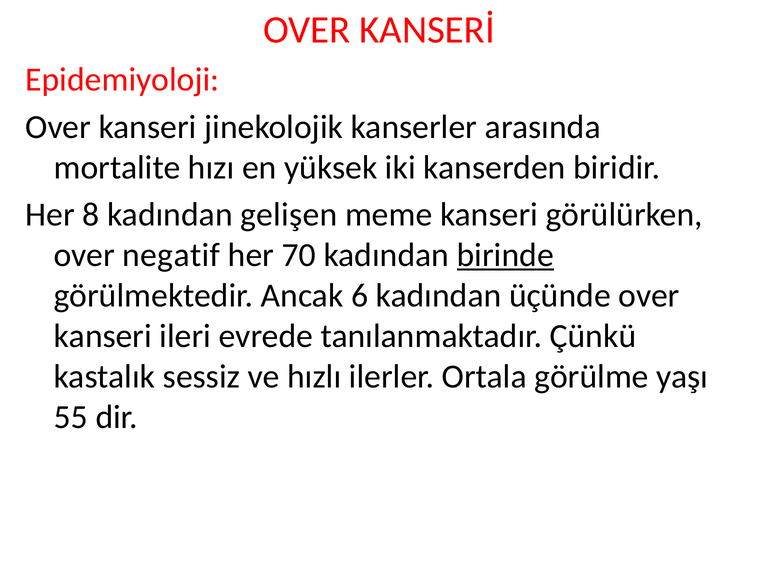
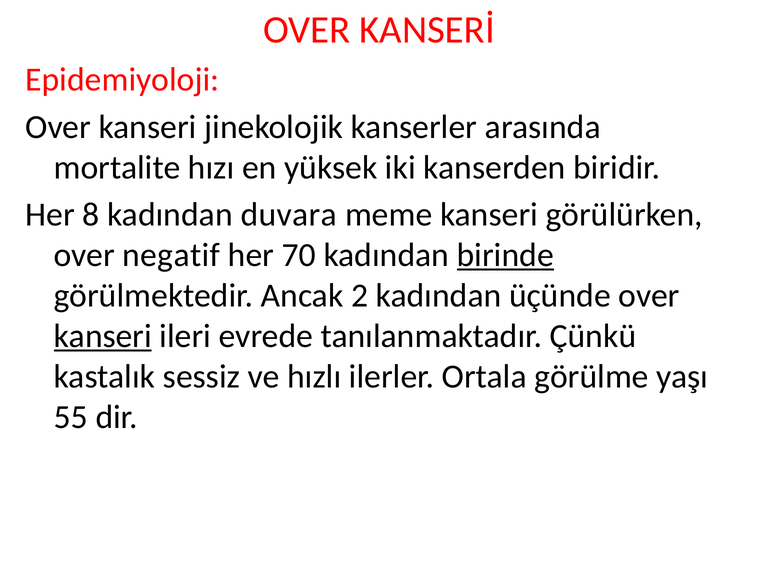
gelişen: gelişen -> duvara (289, 214)
6: 6 -> 2 (360, 295)
kanseri underline: none -> present (103, 336)
